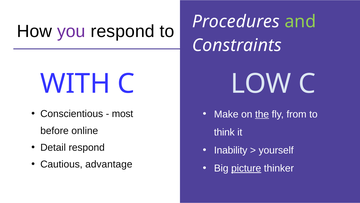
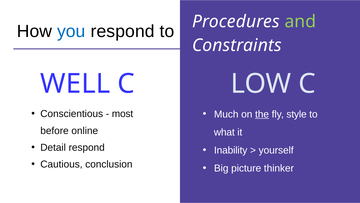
you colour: purple -> blue (71, 31)
WITH: WITH -> WELL (75, 84)
Make: Make -> Much (226, 114)
from: from -> style (297, 114)
think: think -> what (224, 132)
advantage: advantage -> conclusion (109, 164)
picture underline: present -> none (246, 168)
